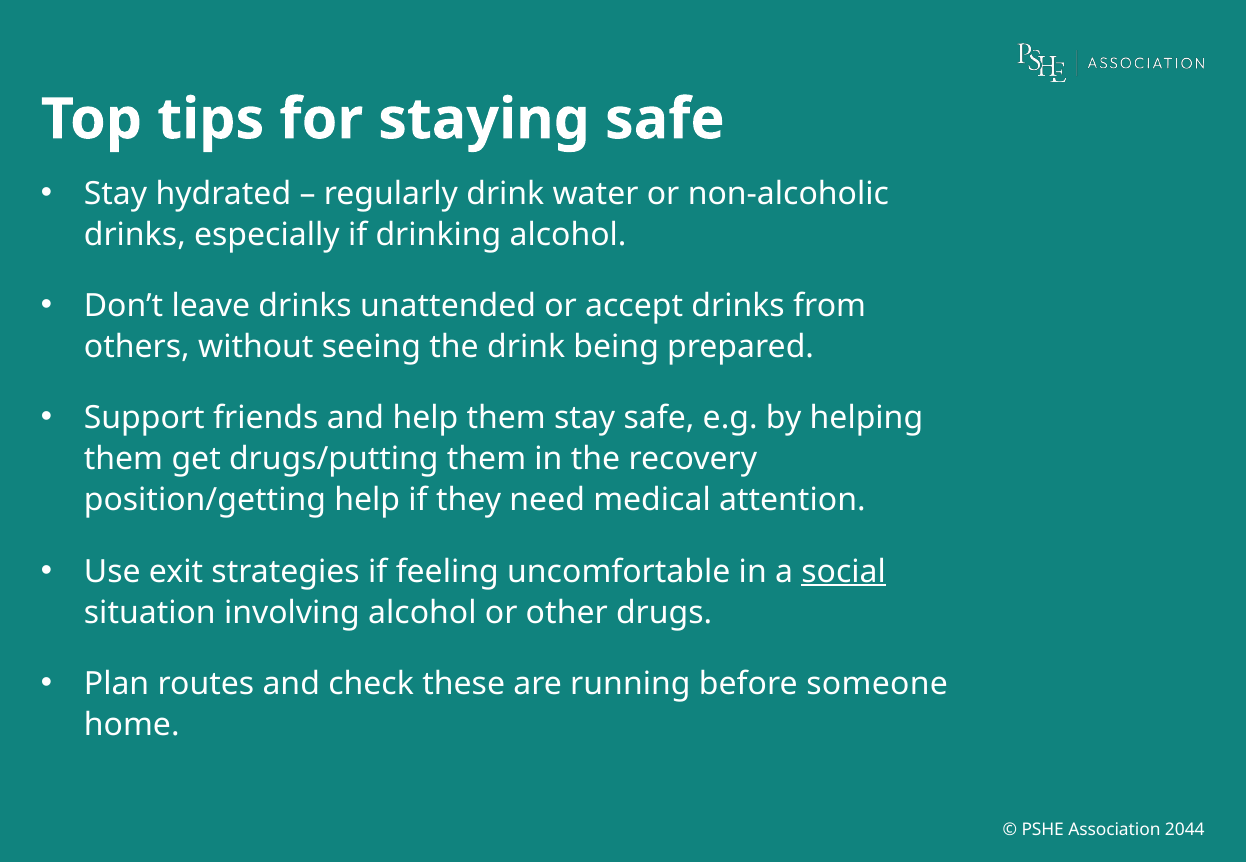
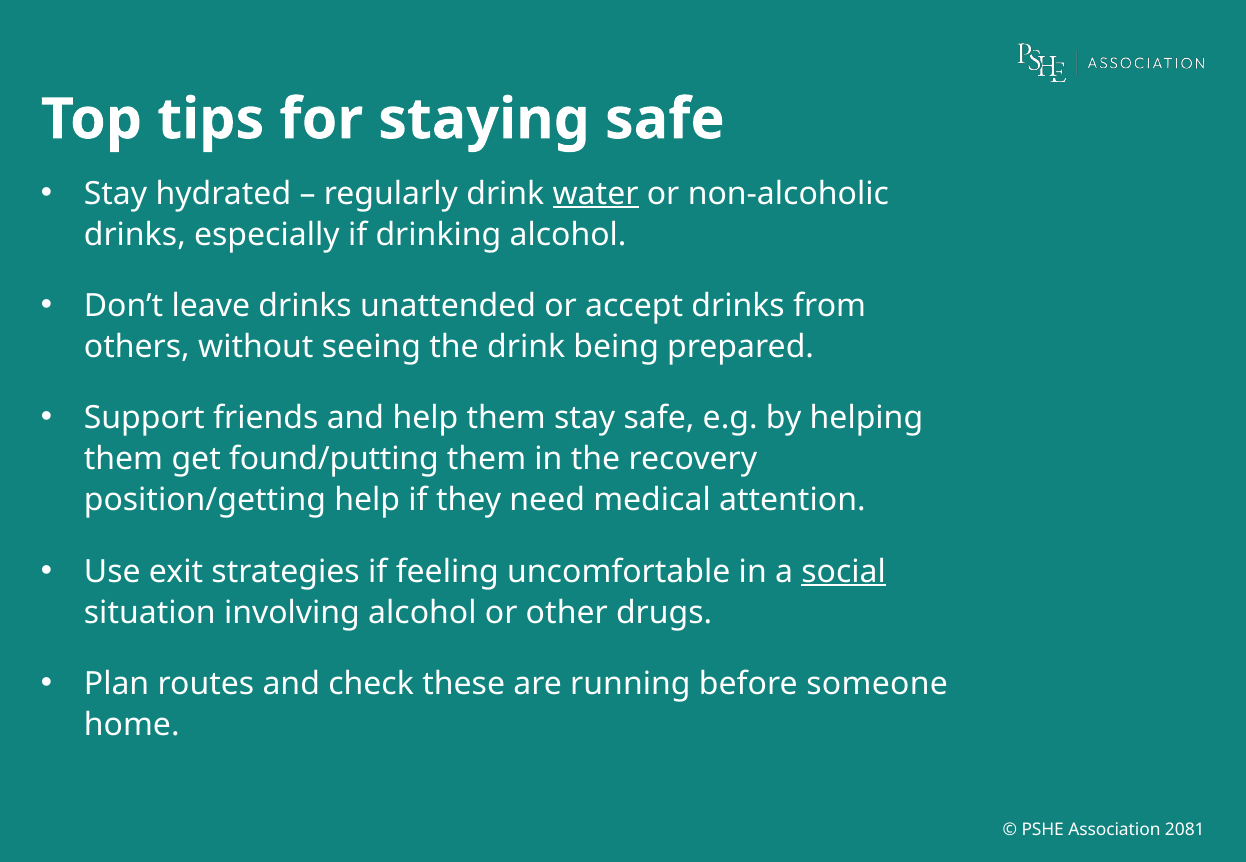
water underline: none -> present (596, 194)
drugs/putting: drugs/putting -> found/putting (334, 460)
2044: 2044 -> 2081 (1185, 830)
